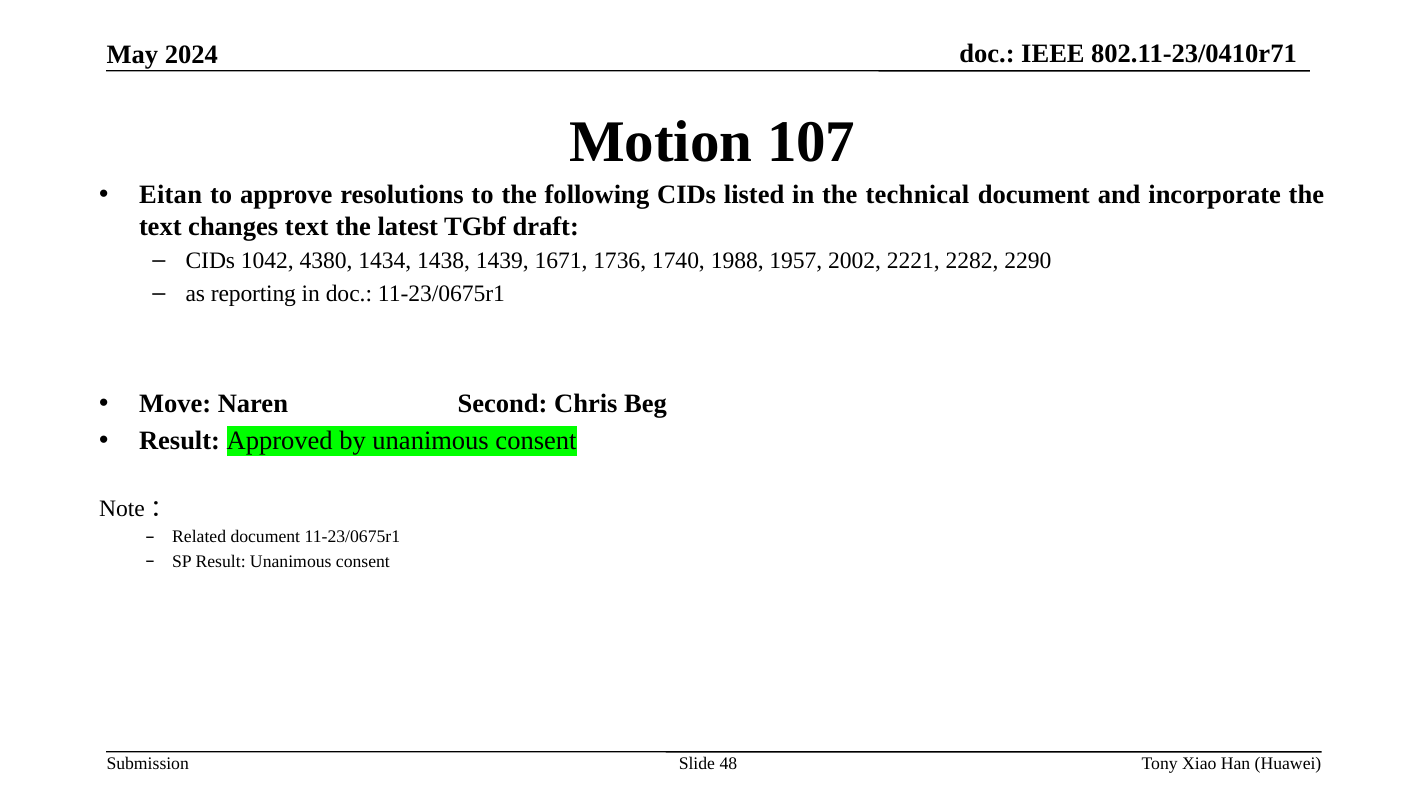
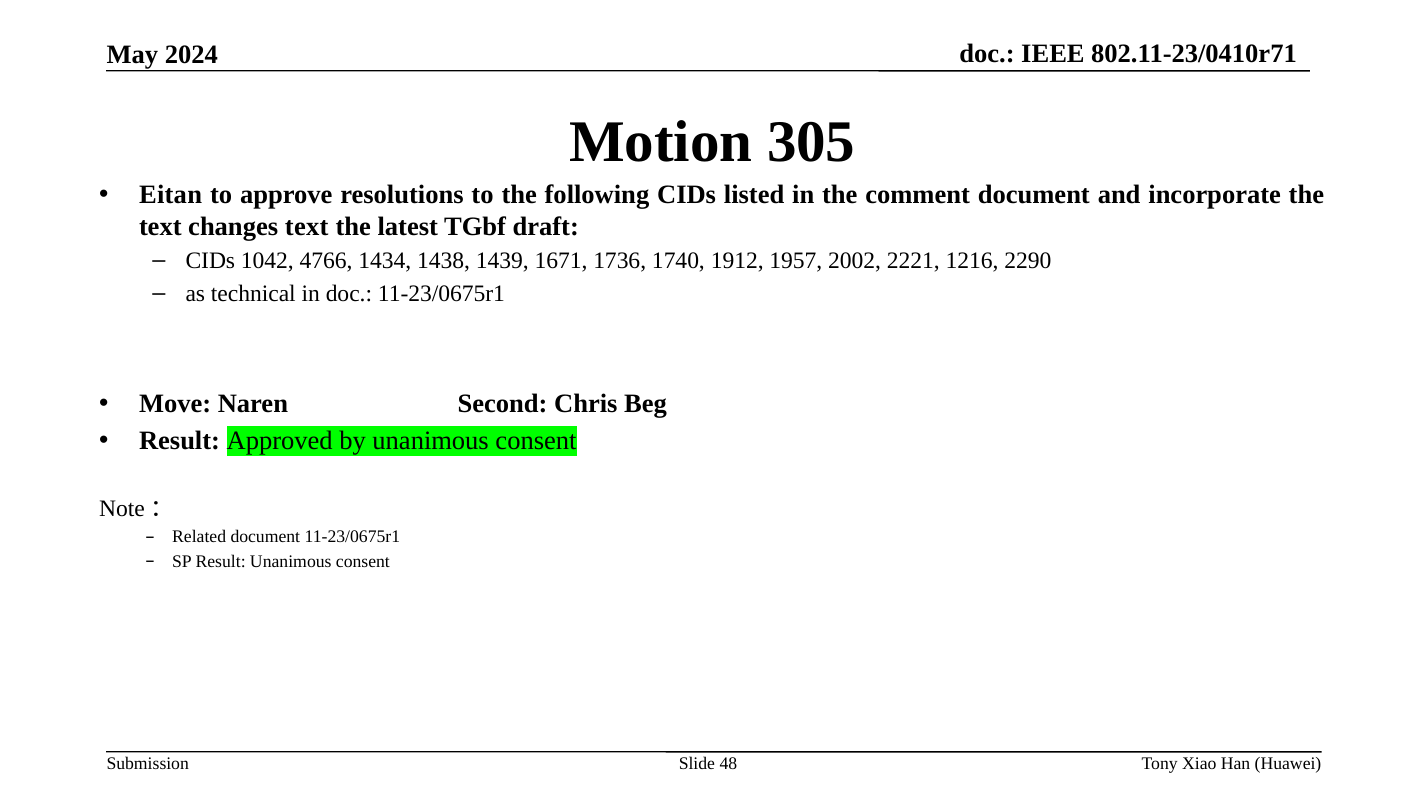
107: 107 -> 305 (811, 142)
technical: technical -> comment (918, 195)
4380: 4380 -> 4766 (326, 261)
1988: 1988 -> 1912 (737, 261)
2282: 2282 -> 1216 (972, 261)
reporting: reporting -> technical (253, 294)
